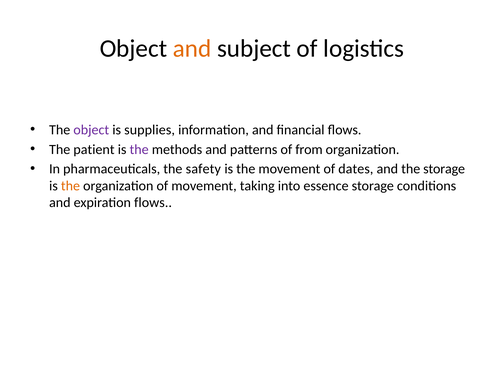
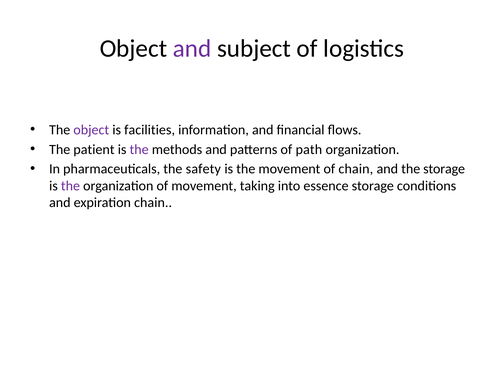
and colour: orange -> purple (192, 48)
supplies: supplies -> facilities (150, 130)
from: from -> path (309, 149)
of dates: dates -> chain (356, 169)
the colour: orange -> purple (71, 186)
expiration flows: flows -> chain (153, 203)
